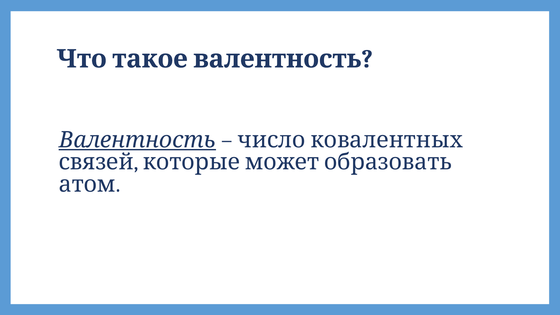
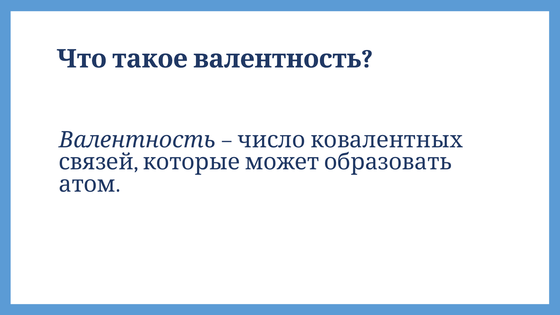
Валентность underline: present -> none (137, 140)
